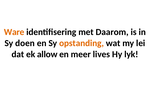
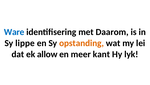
Ware colour: orange -> blue (14, 32)
doen: doen -> lippe (25, 43)
lives: lives -> kant (101, 54)
